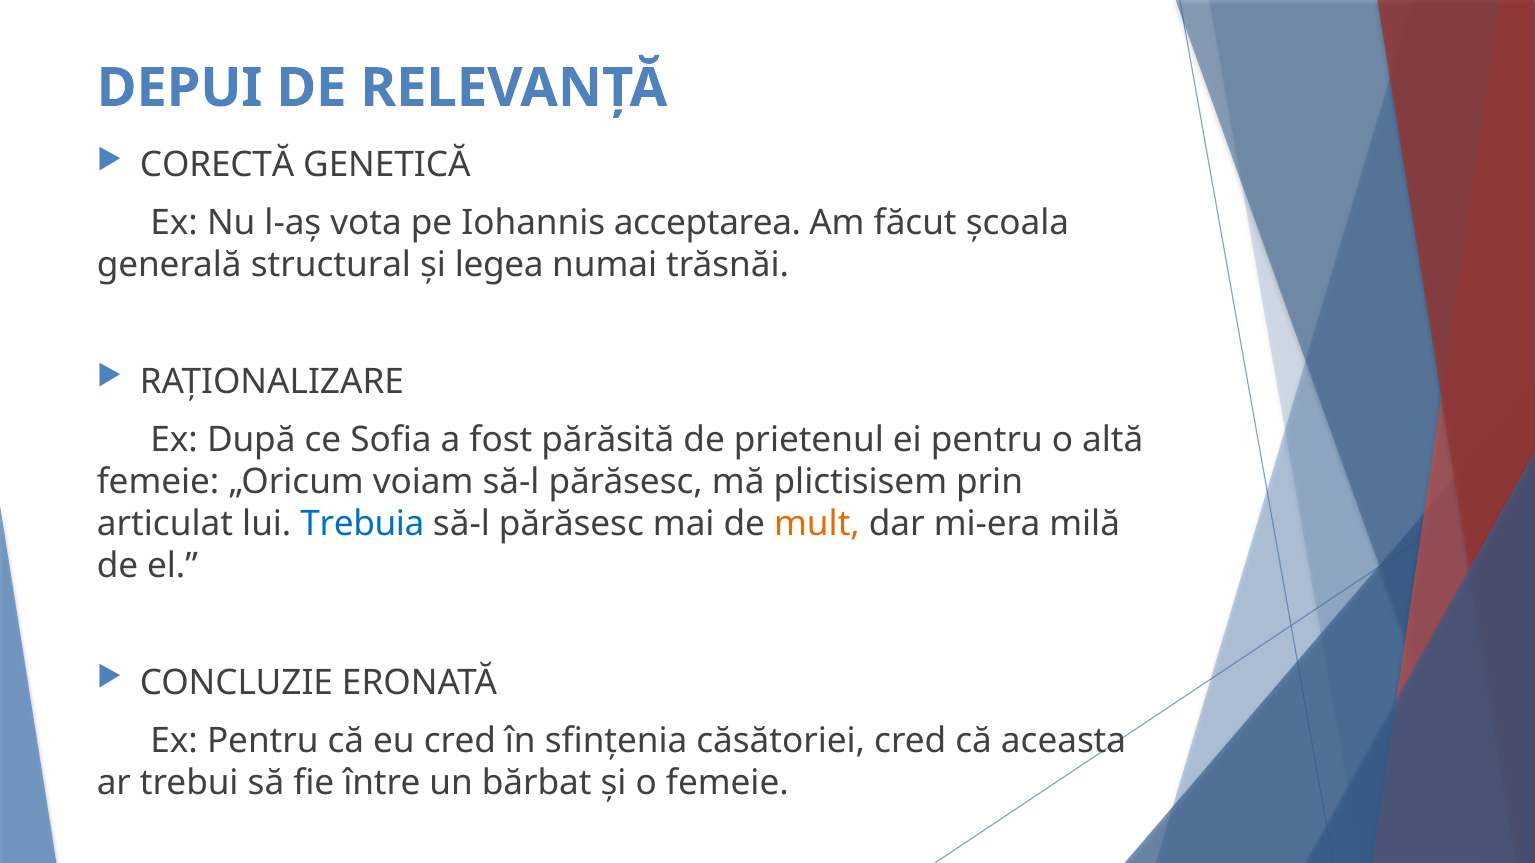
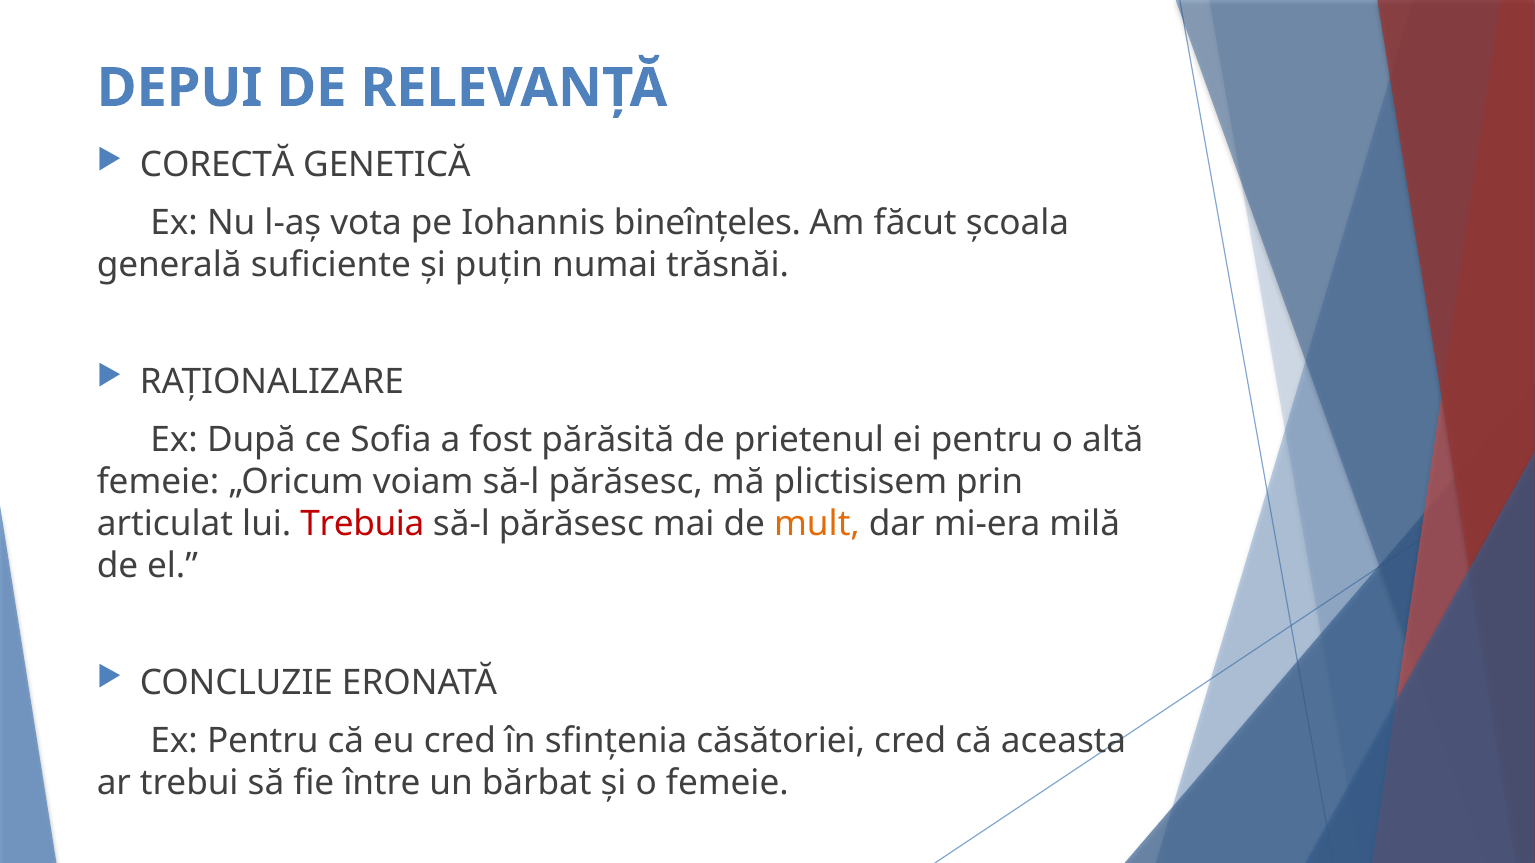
acceptarea: acceptarea -> bineînțeles (707, 223)
structural: structural -> suficiente (331, 265)
legea: legea -> puțin (499, 265)
Trebuia colour: blue -> red (362, 524)
